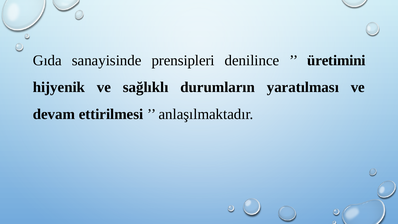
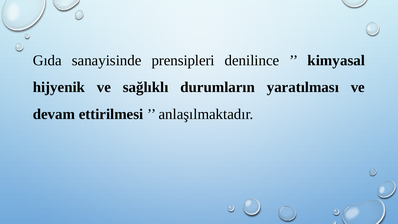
üretimini: üretimini -> kimyasal (336, 60)
